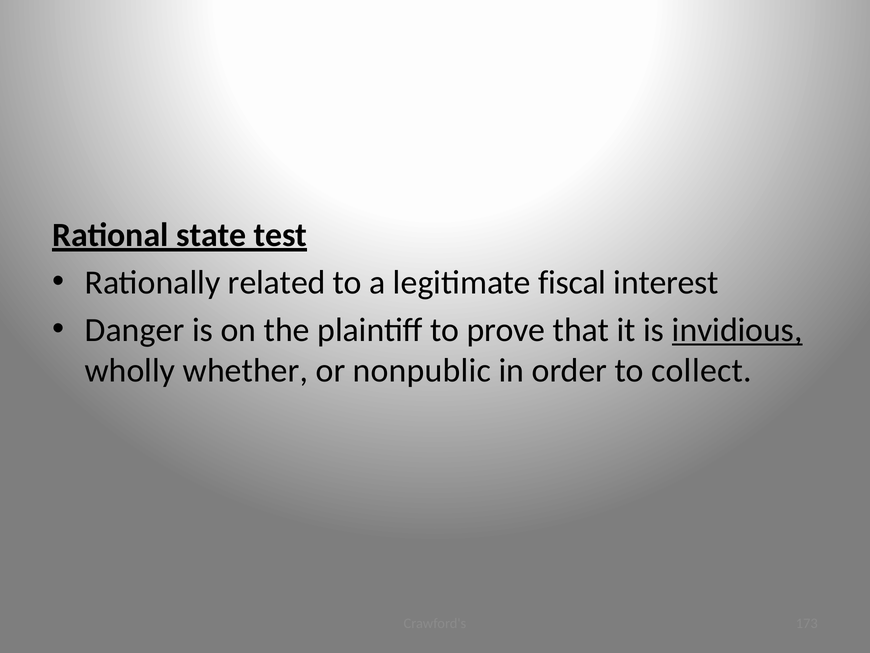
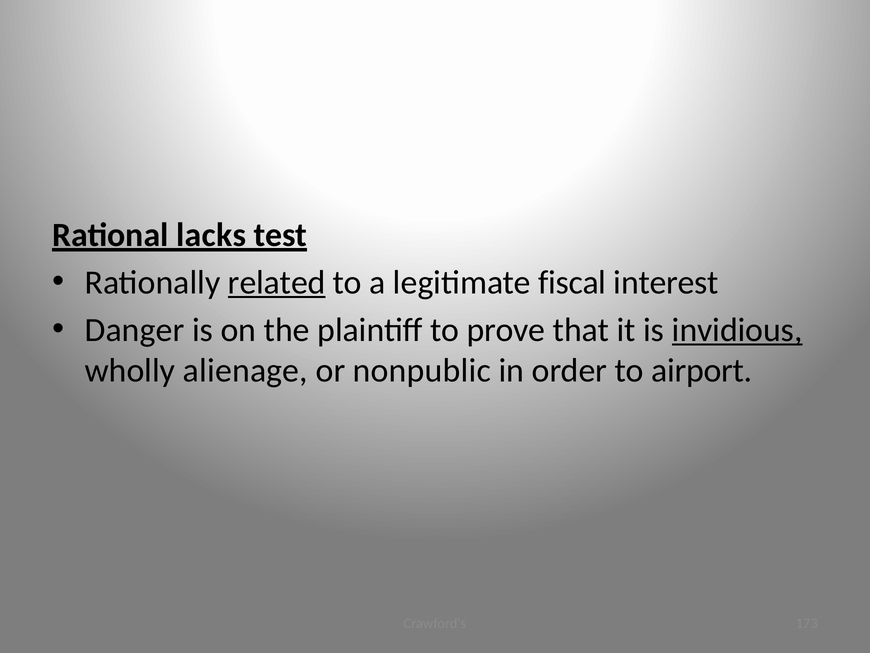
state: state -> lacks (211, 235)
related underline: none -> present (277, 282)
whether: whether -> alienage (245, 370)
collect: collect -> airport (702, 370)
